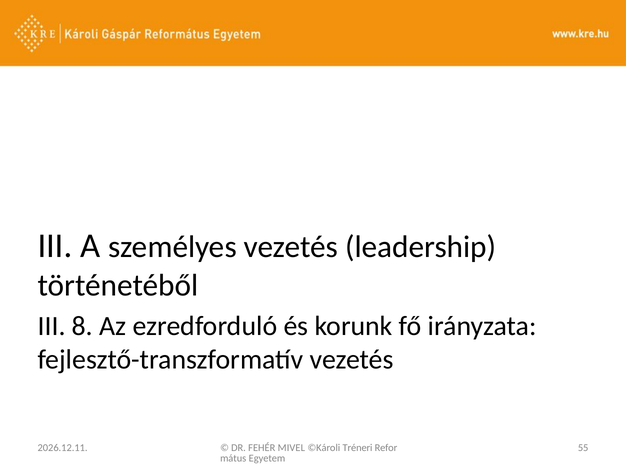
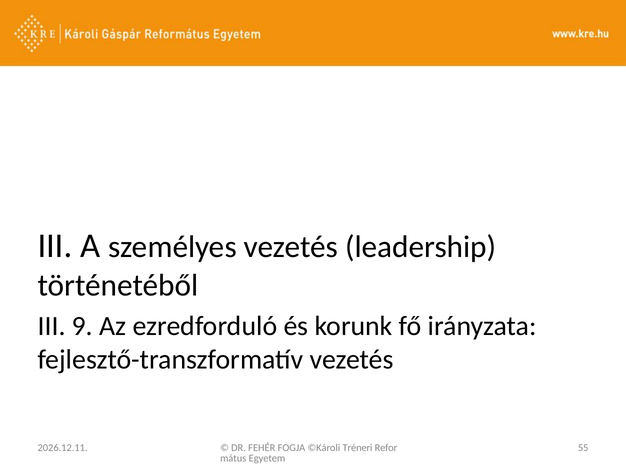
8: 8 -> 9 (82, 326)
MIVEL: MIVEL -> FOGJA (291, 448)
